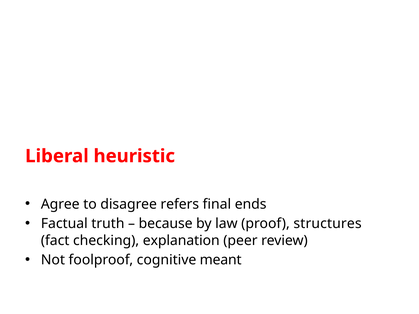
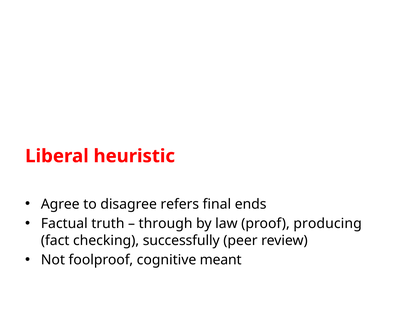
because: because -> through (166, 224)
structures: structures -> producing (328, 224)
explanation: explanation -> successfully (181, 241)
